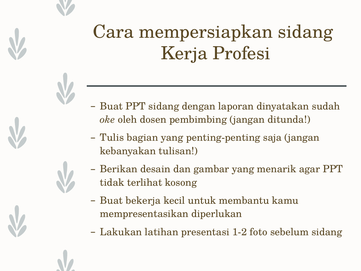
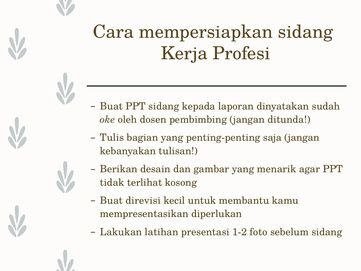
dengan: dengan -> kepada (199, 106)
bekerja: bekerja -> direvisi (143, 200)
